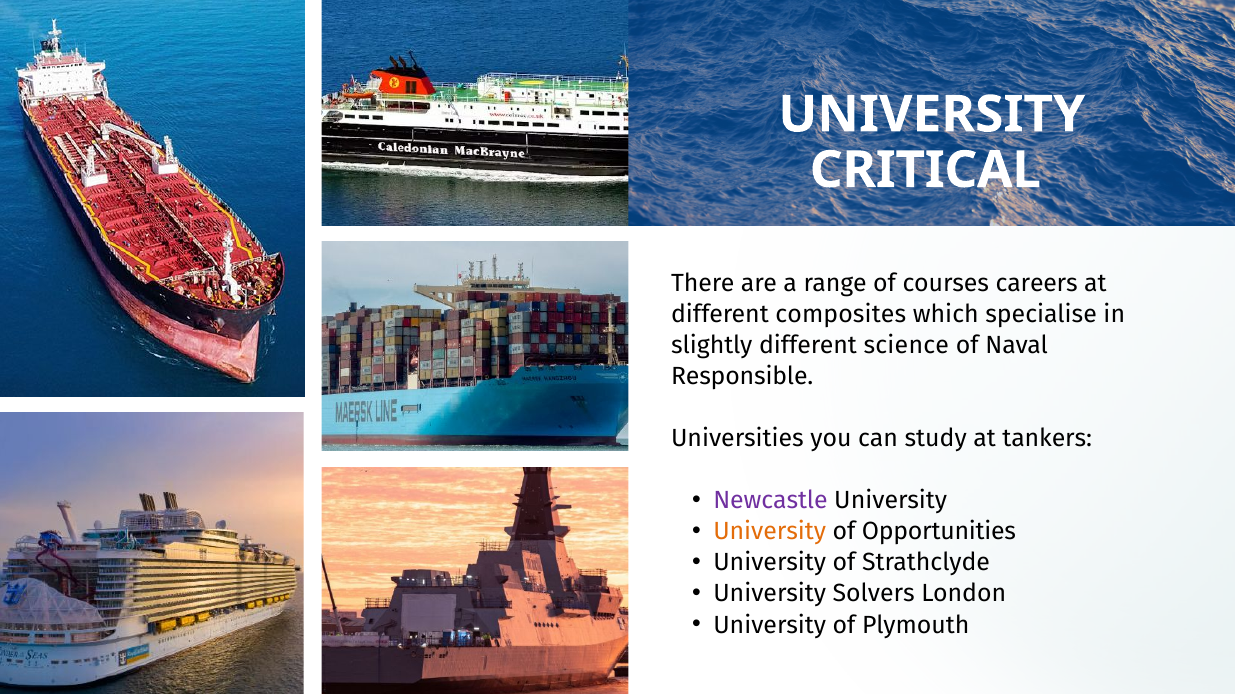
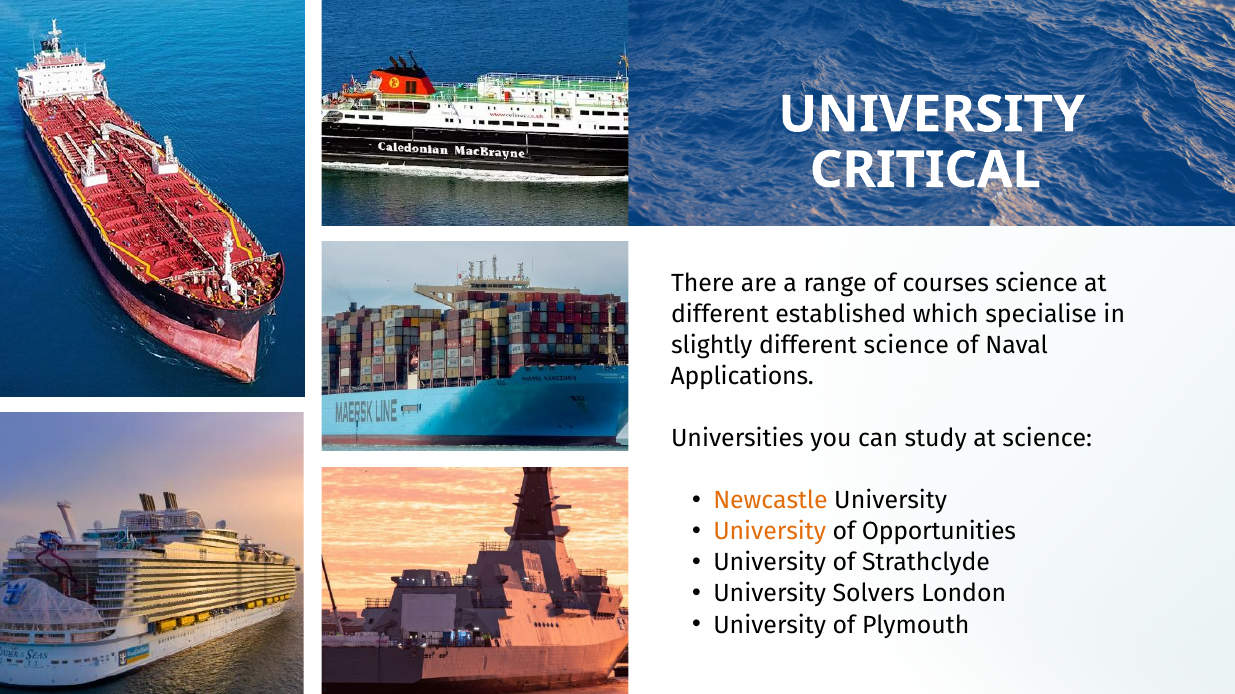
courses careers: careers -> science (1037, 283)
composites: composites -> established (841, 314)
Responsible: Responsible -> Applications (742, 377)
at tankers: tankers -> science (1047, 439)
Newcastle colour: purple -> orange (771, 501)
